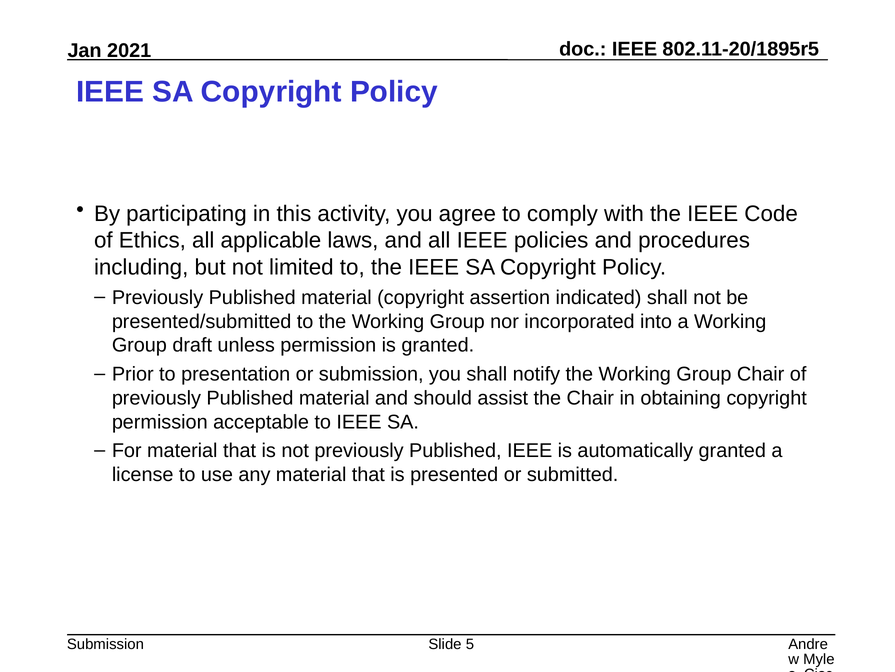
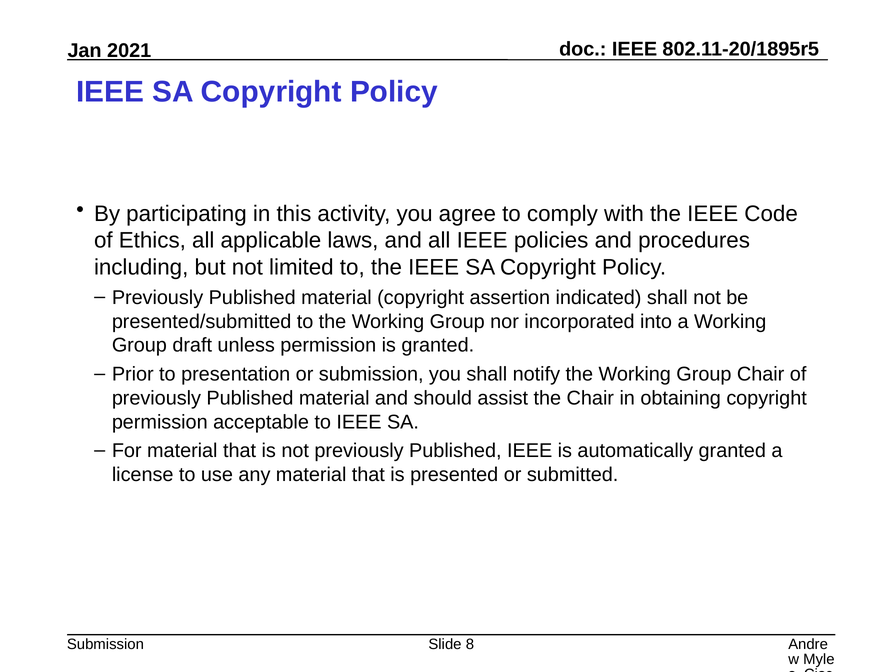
5: 5 -> 8 (470, 644)
